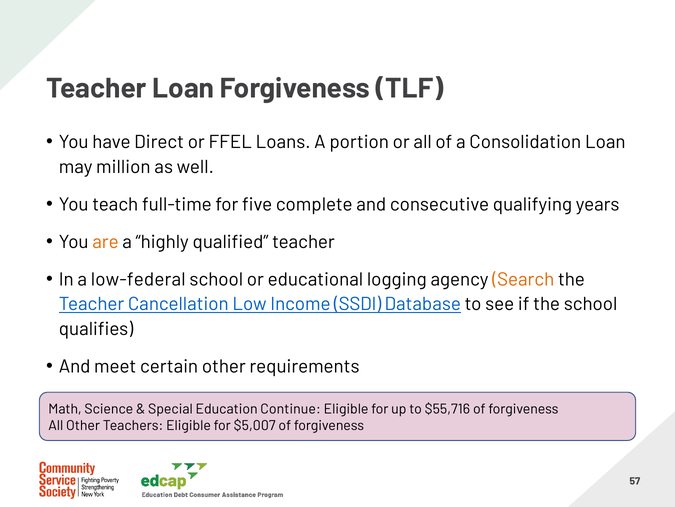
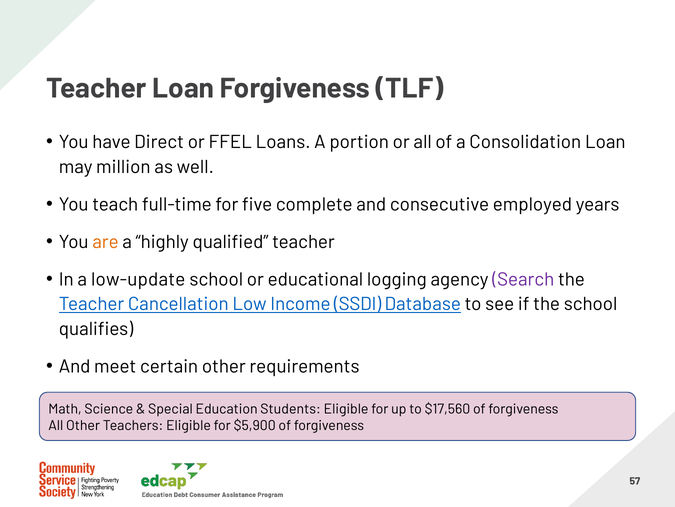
qualifying: qualifying -> employed (532, 204)
low-federal: low-federal -> low-update (138, 279)
Search colour: orange -> purple (523, 279)
Continue: Continue -> Students (291, 408)
$55,716: $55,716 -> $17,560 (447, 408)
$5,007: $5,007 -> $5,900 (255, 425)
